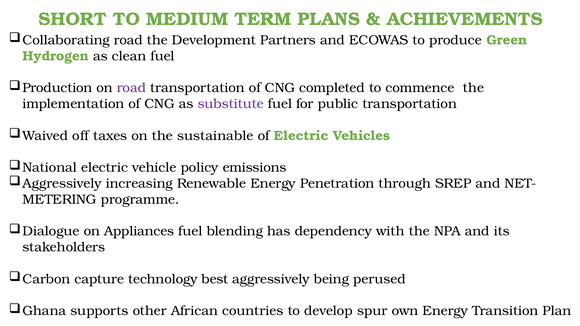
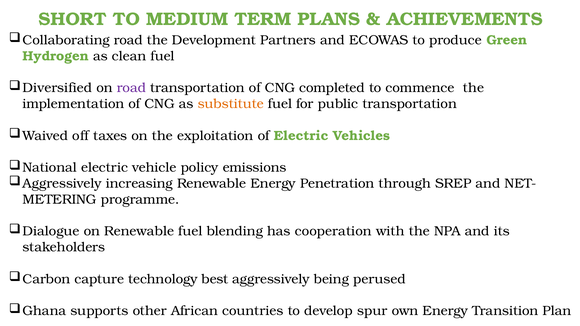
Production: Production -> Diversified (57, 88)
substitute colour: purple -> orange (231, 104)
sustainable: sustainable -> exploitation (215, 136)
on Appliances: Appliances -> Renewable (139, 231)
dependency: dependency -> cooperation (333, 231)
